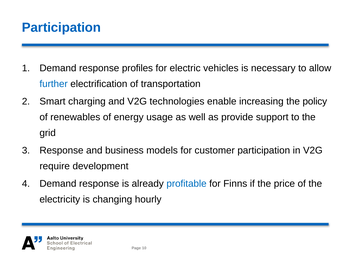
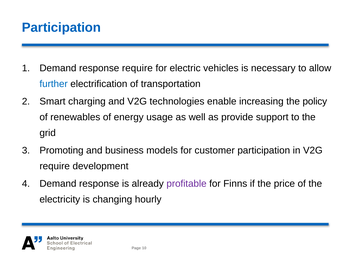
response profiles: profiles -> require (137, 68)
Response: Response -> Promoting (62, 151)
profitable colour: blue -> purple (187, 184)
